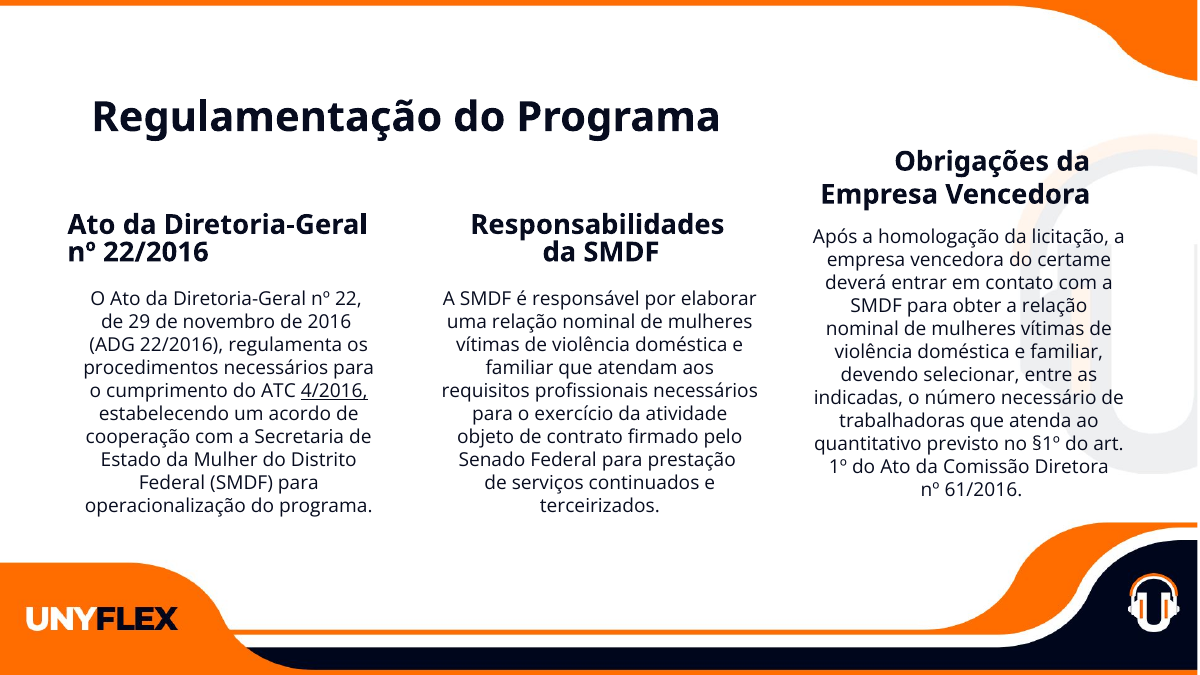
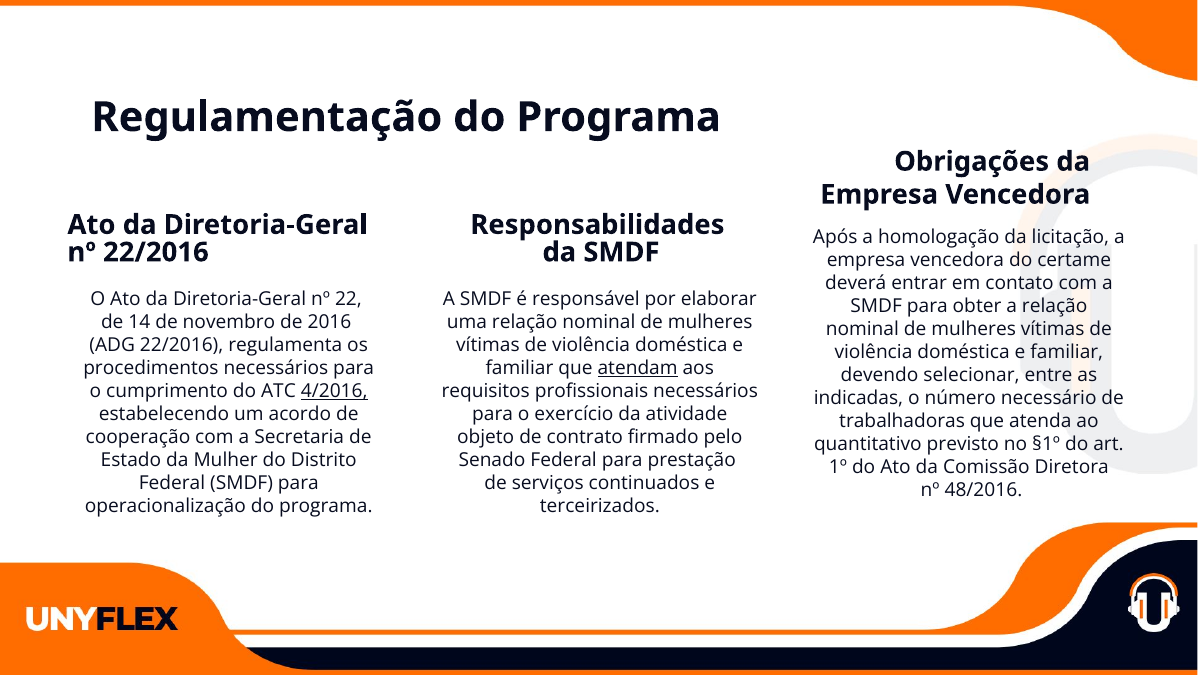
29: 29 -> 14 (139, 323)
atendam underline: none -> present (638, 369)
61/2016: 61/2016 -> 48/2016 (983, 490)
